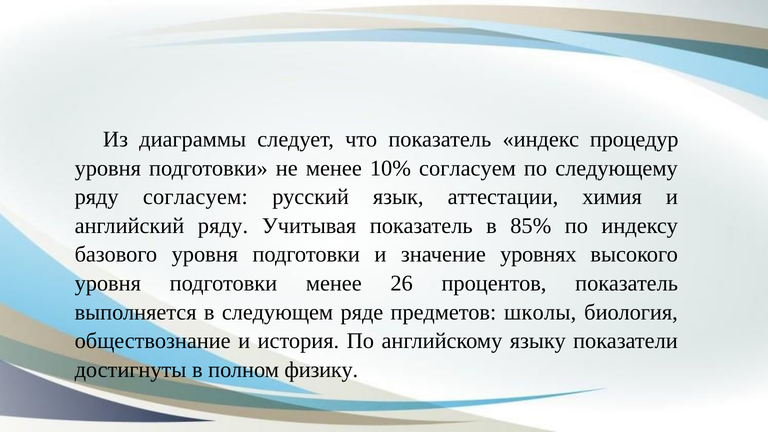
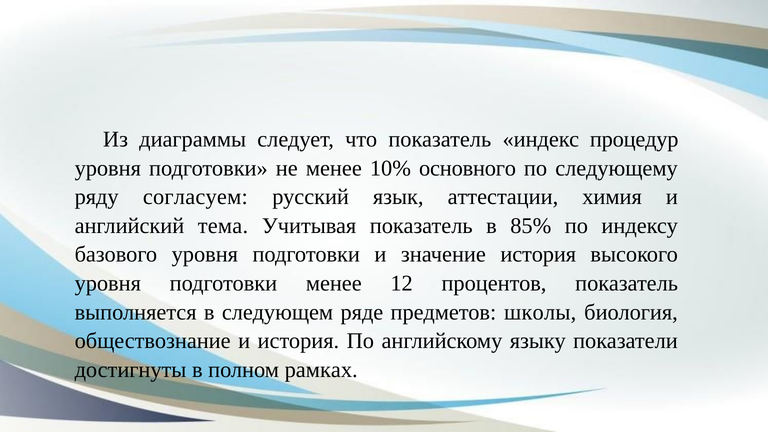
10% согласуем: согласуем -> основного (468, 168)
английский ряду: ряду -> тема (223, 226)
значение уровнях: уровнях -> история (538, 255)
26: 26 -> 12 (402, 283)
физику: физику -> рамках (321, 370)
